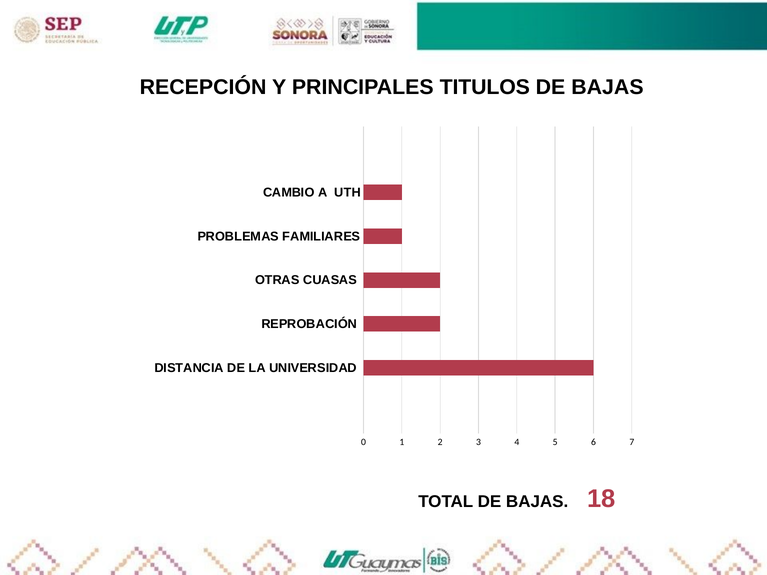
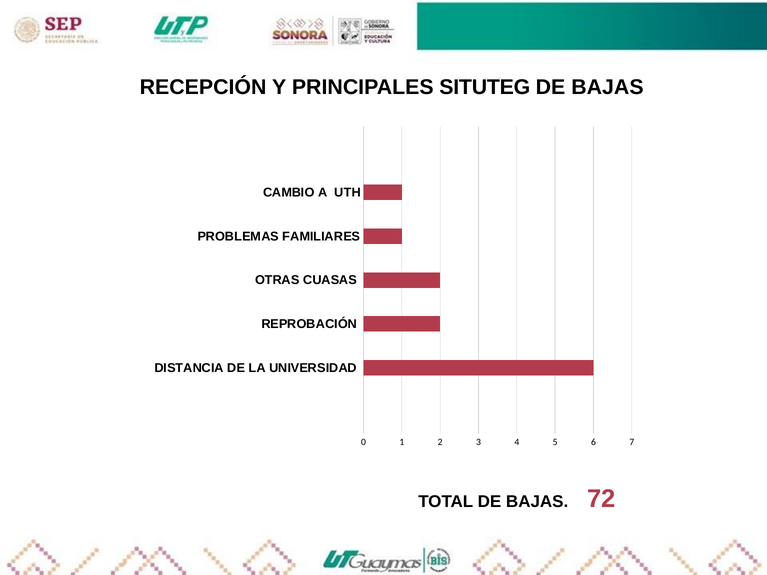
TITULOS: TITULOS -> SITUTEG (485, 87)
18: 18 -> 72 (601, 499)
